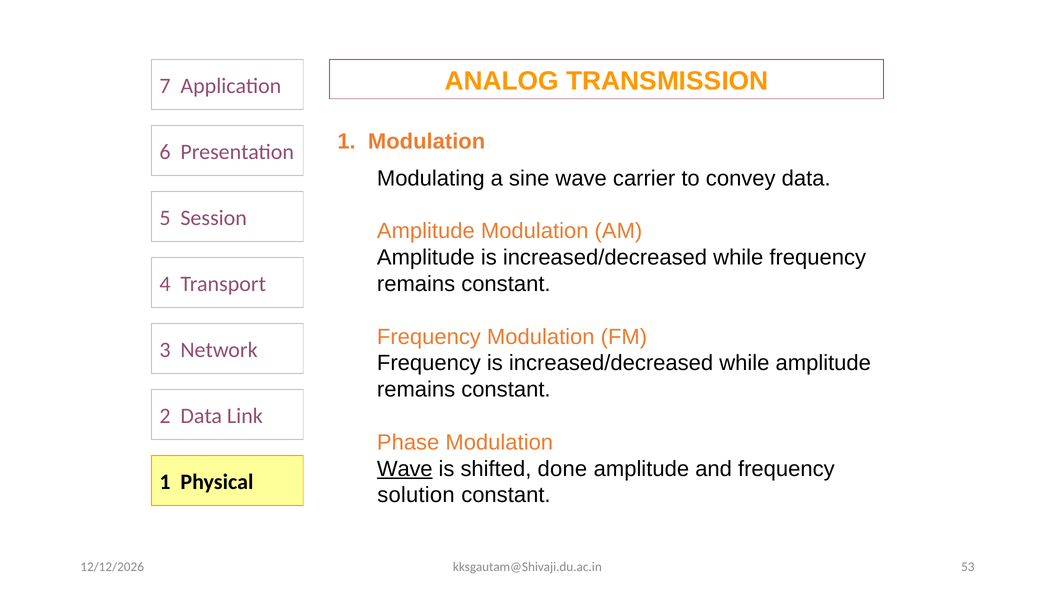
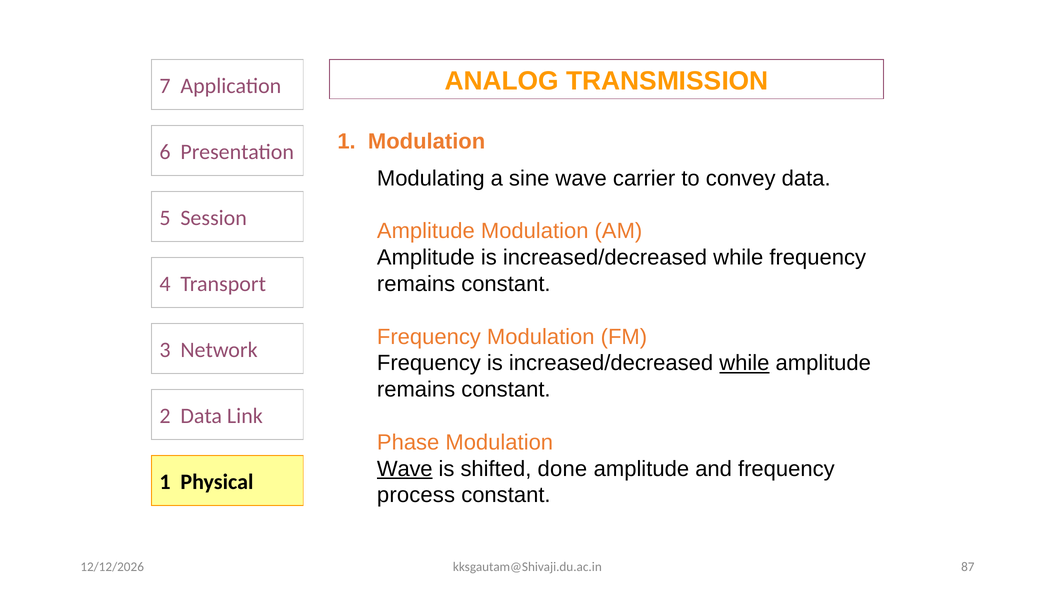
while underline: none -> present (744, 363)
solution: solution -> process (416, 495)
53: 53 -> 87 (968, 567)
